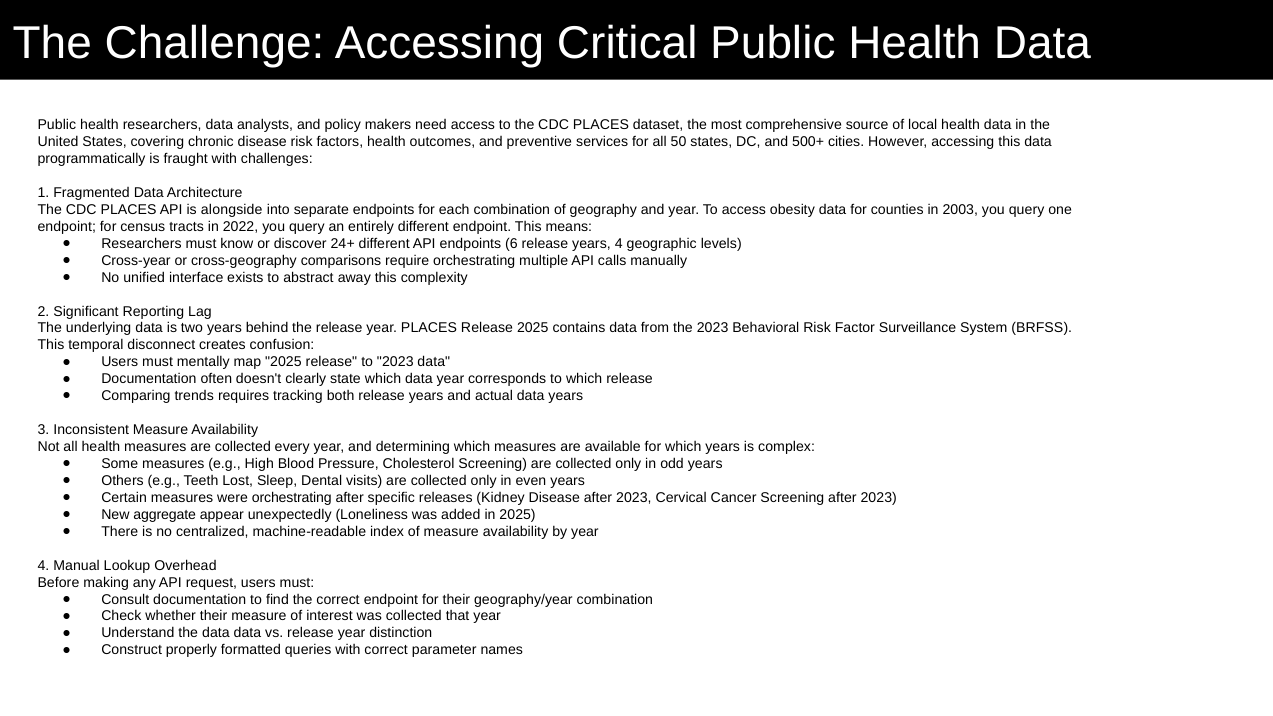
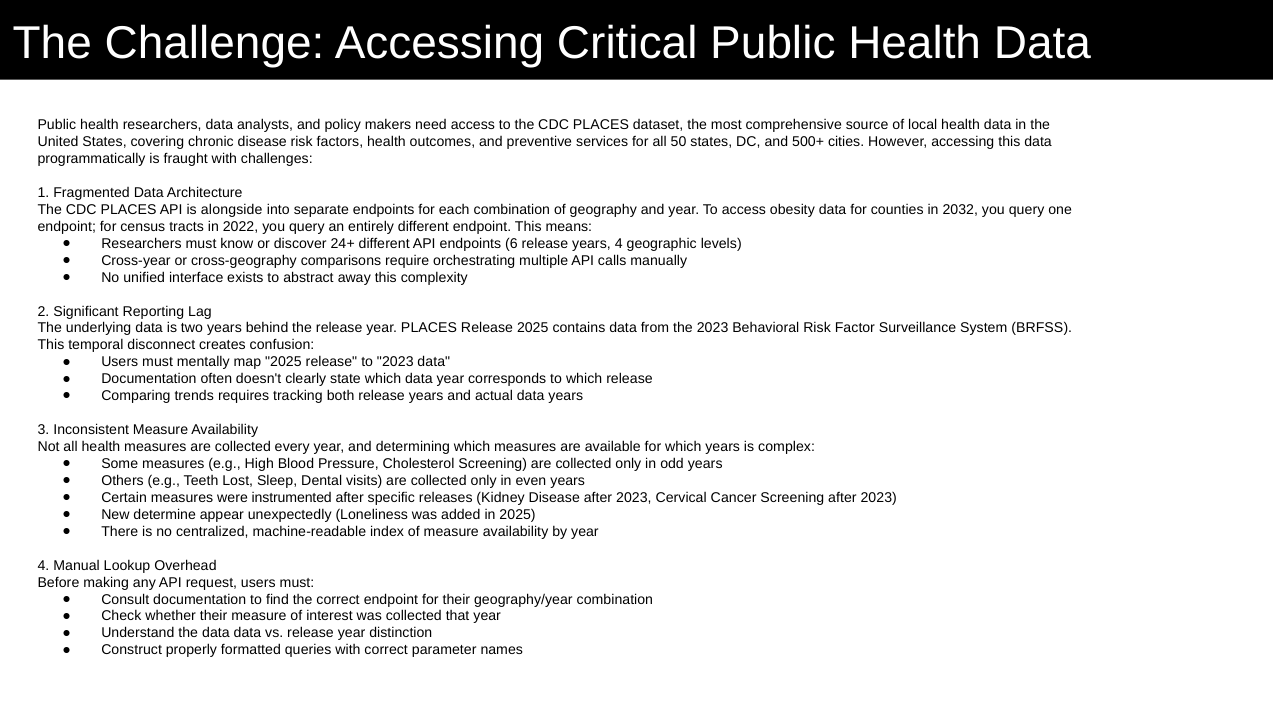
2003: 2003 -> 2032 (960, 210)
were orchestrating: orchestrating -> instrumented (292, 498)
aggregate: aggregate -> determine (165, 515)
